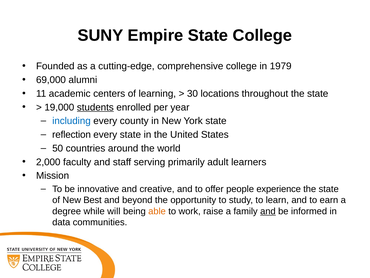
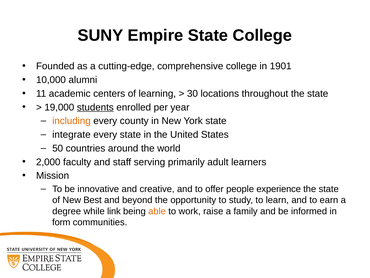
1979: 1979 -> 1901 (281, 66)
69,000: 69,000 -> 10,000 (51, 80)
including colour: blue -> orange (71, 121)
reflection: reflection -> integrate (71, 134)
will: will -> link (114, 211)
and underline: present -> none (268, 211)
data: data -> form (61, 222)
